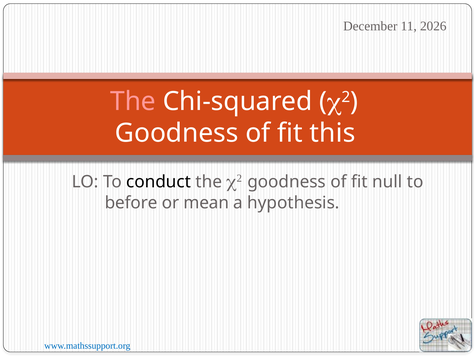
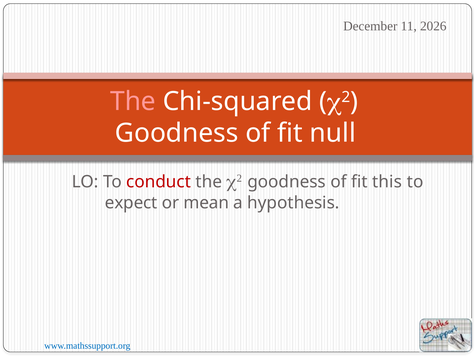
this: this -> null (333, 133)
conduct colour: black -> red (159, 181)
null: null -> this (387, 181)
before: before -> expect (131, 202)
